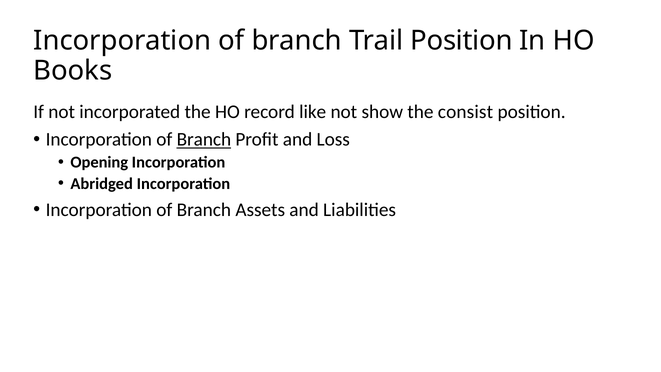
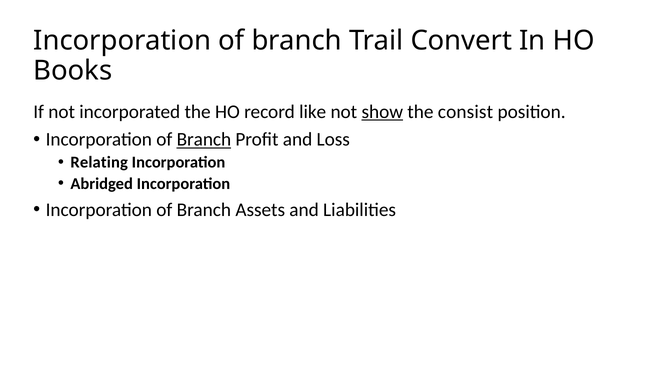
Trail Position: Position -> Convert (461, 41)
show underline: none -> present (382, 112)
Opening: Opening -> Relating (99, 162)
